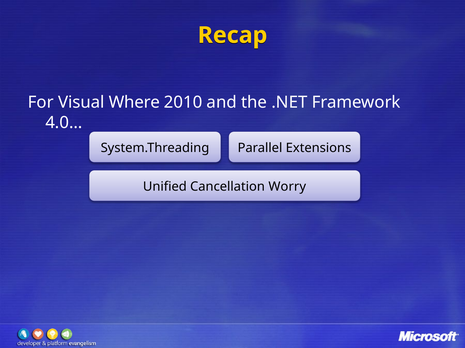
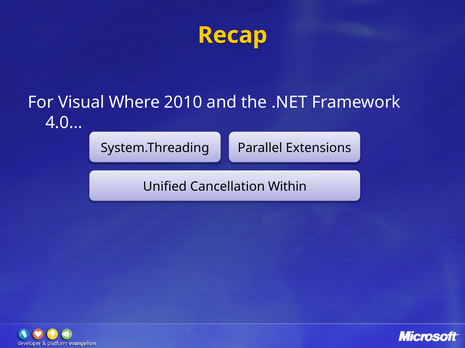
Worry: Worry -> Within (287, 187)
